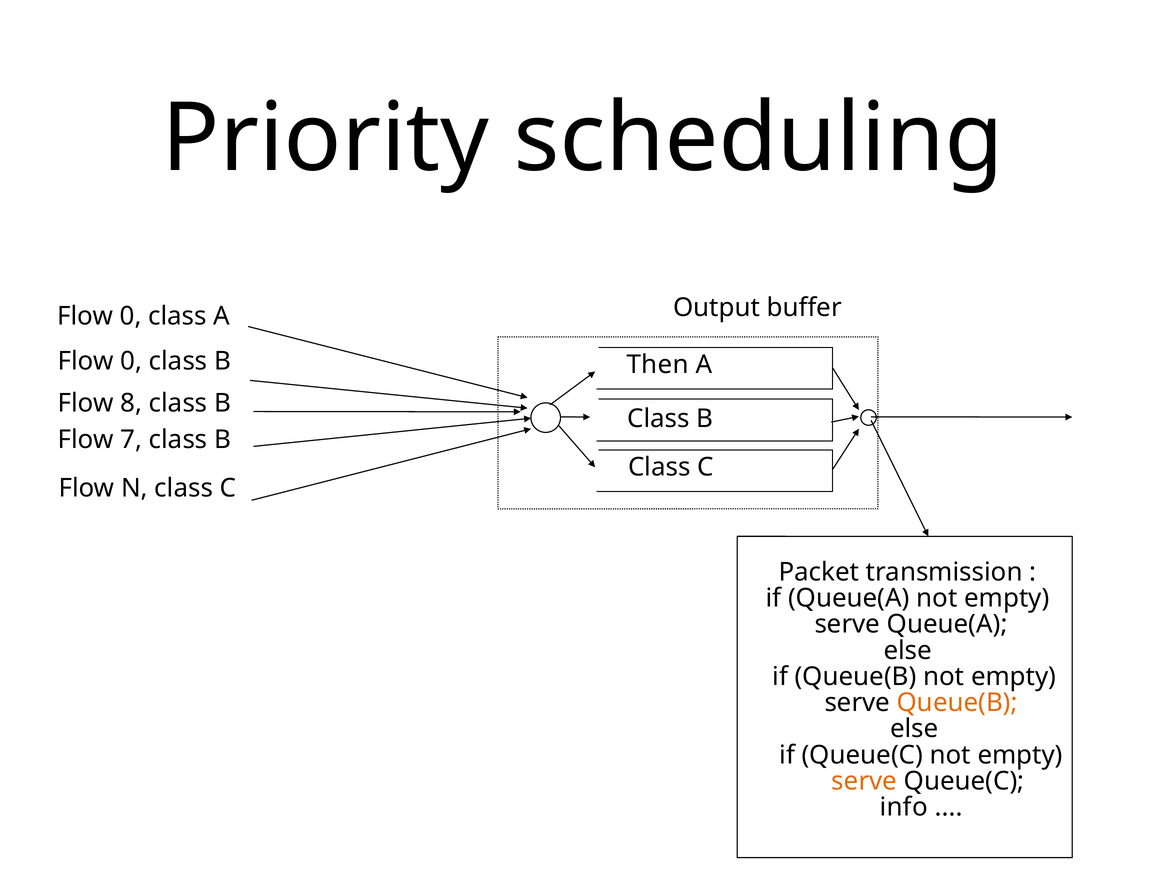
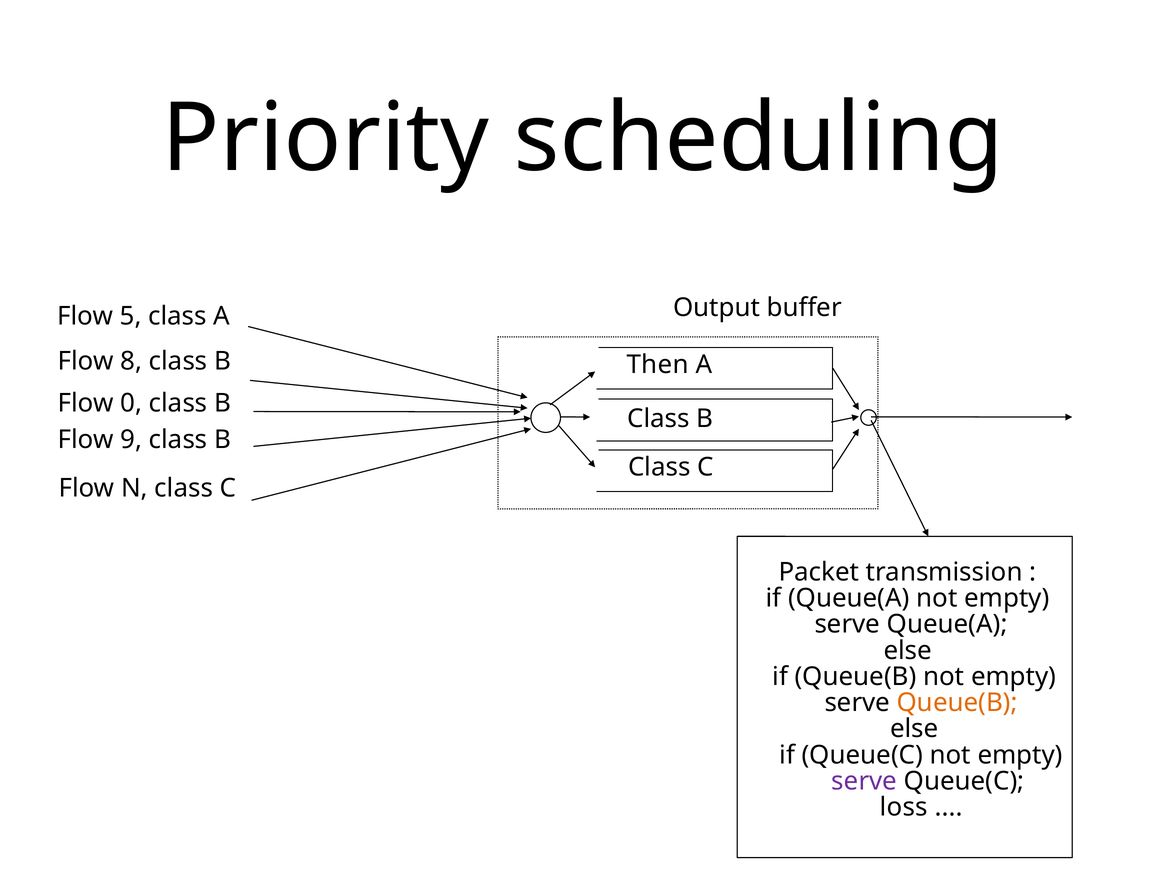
0: 0 -> 5 (131, 316)
0: 0 -> 8 (131, 361)
8: 8 -> 0 (131, 403)
7: 7 -> 9 (131, 439)
serve colour: orange -> purple (864, 781)
info: info -> loss (904, 807)
